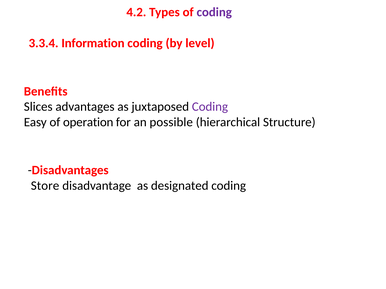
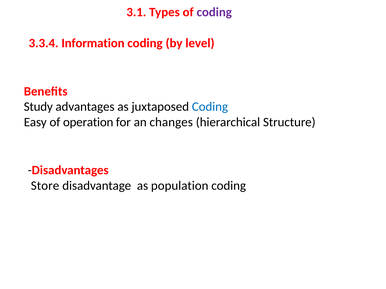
4.2: 4.2 -> 3.1 (136, 12)
Slices: Slices -> Study (38, 107)
Coding colour: purple -> blue (210, 107)
possible: possible -> changes (171, 122)
designated: designated -> population (180, 186)
